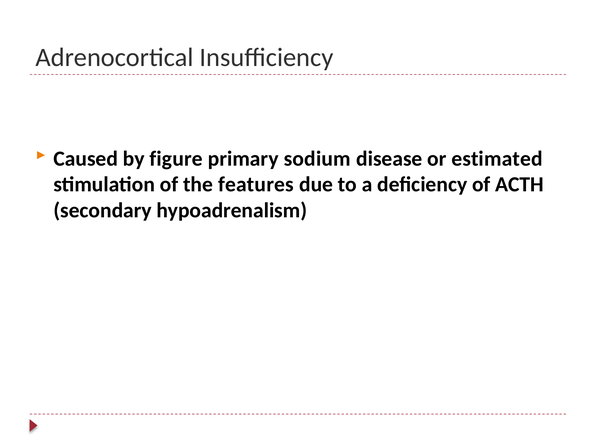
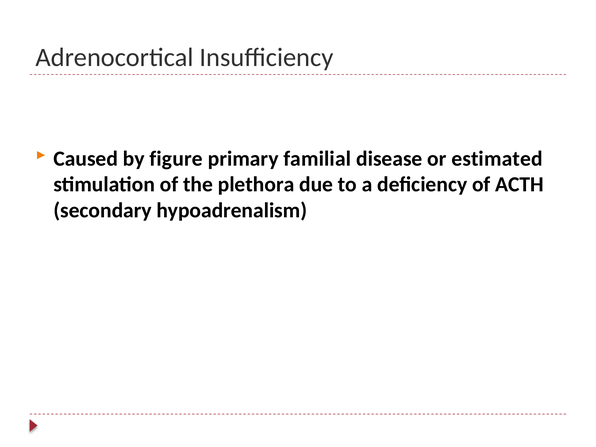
sodium: sodium -> familial (317, 159)
features: features -> plethora (256, 184)
